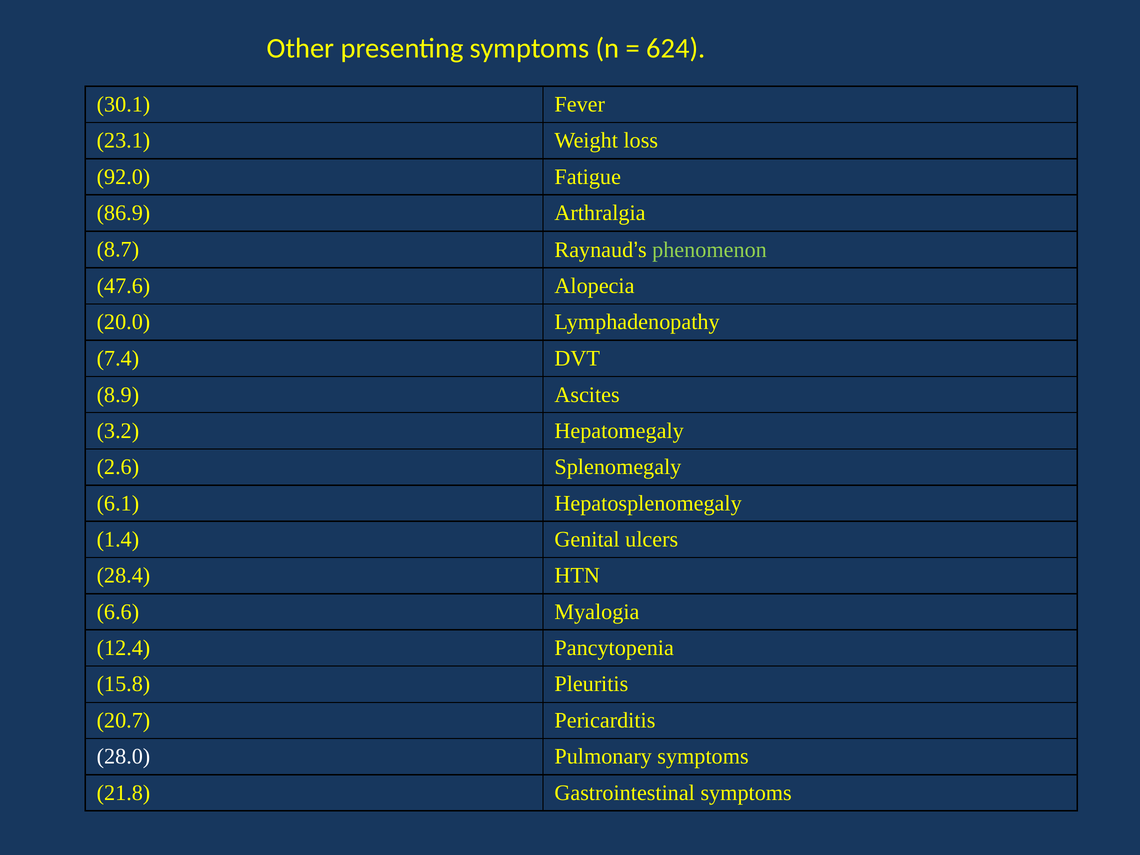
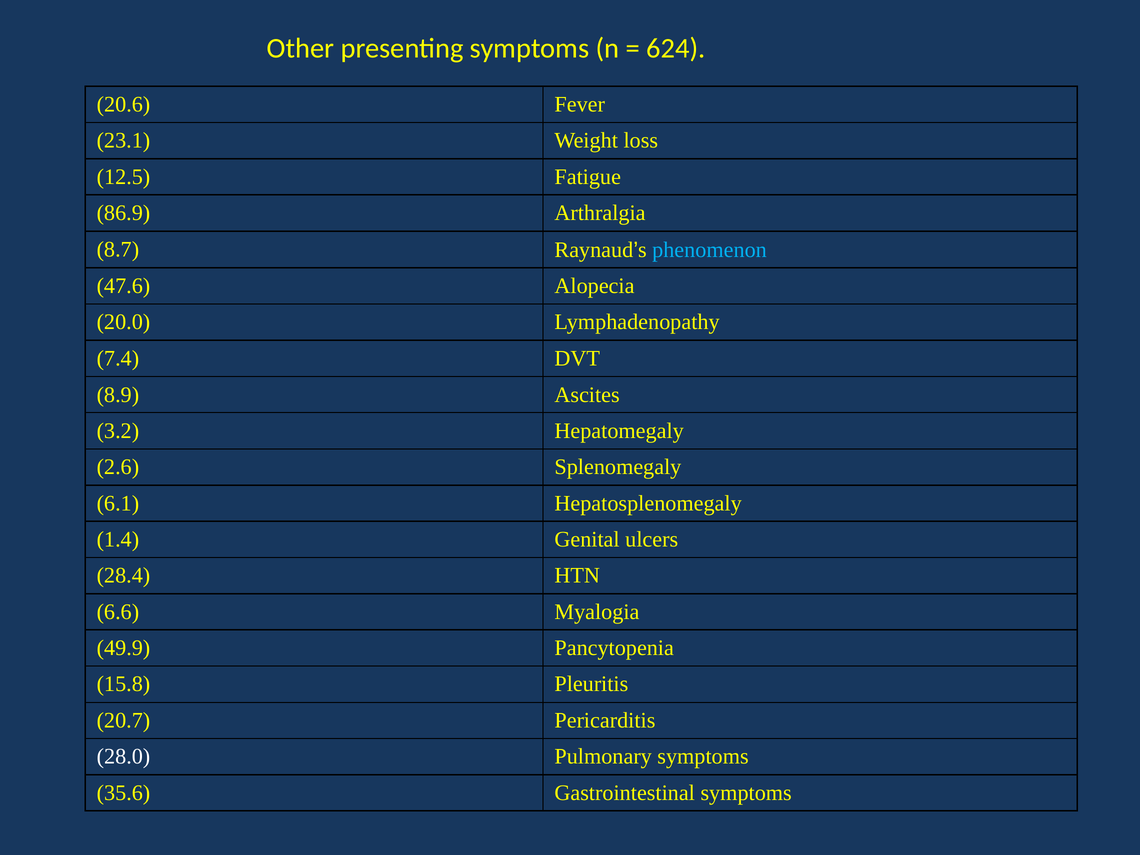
30.1: 30.1 -> 20.6 (123, 104)
92.0: 92.0 -> 12.5 (123, 177)
phenomenon colour: light green -> light blue (709, 250)
12.4: 12.4 -> 49.9 (123, 648)
21.8: 21.8 -> 35.6 (123, 793)
